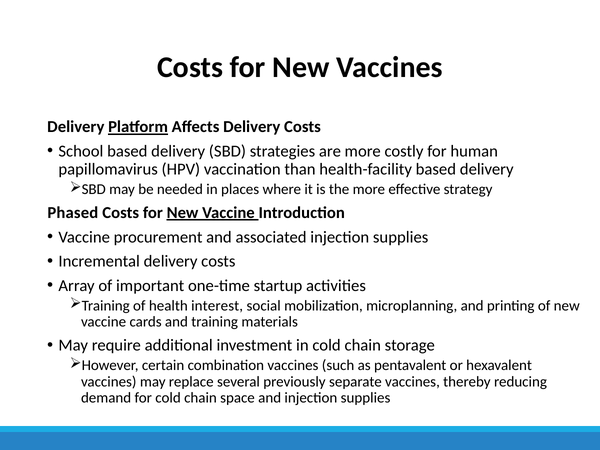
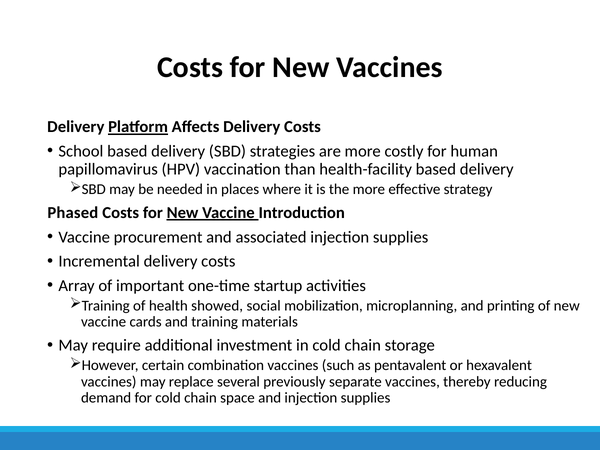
interest: interest -> showed (217, 306)
